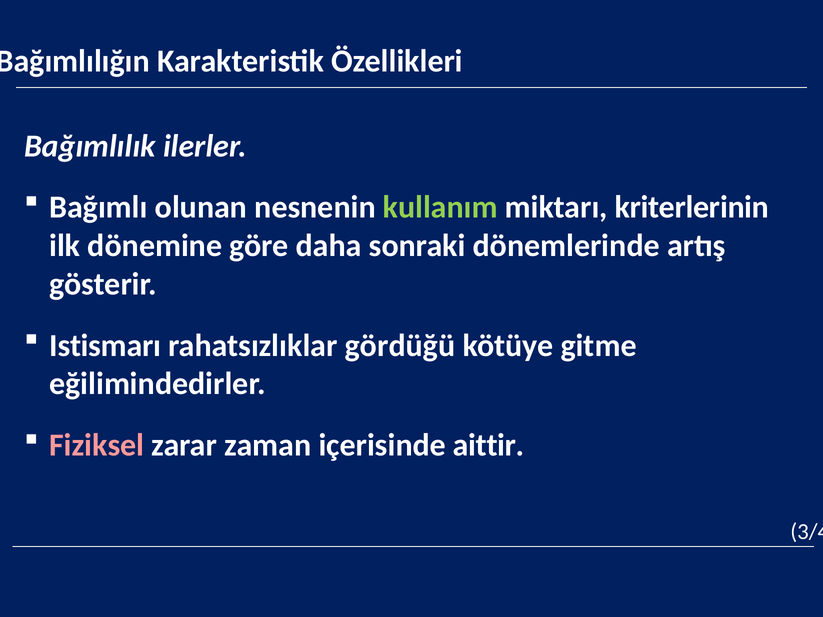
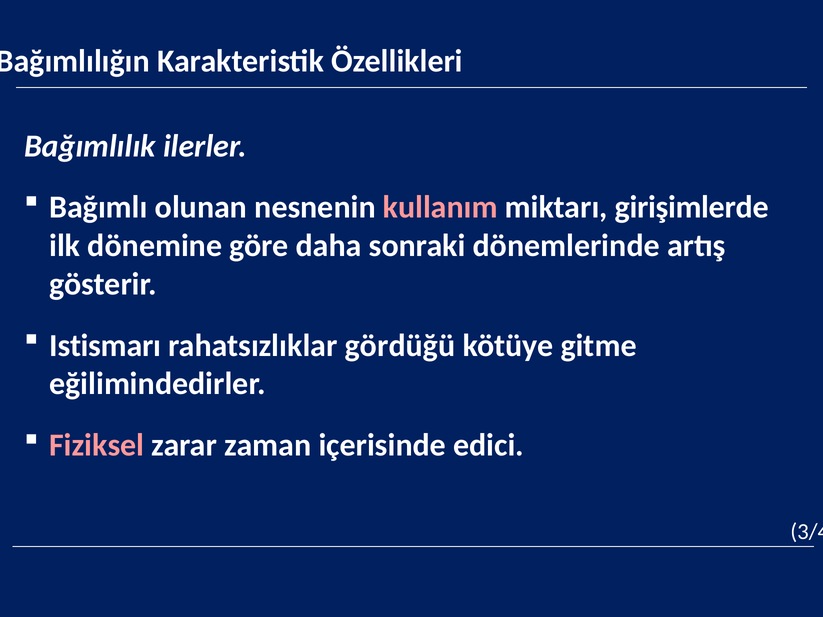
kullanım colour: light green -> pink (440, 207)
kriterlerinin: kriterlerinin -> girişimlerde (692, 207)
aittir: aittir -> edici (489, 445)
